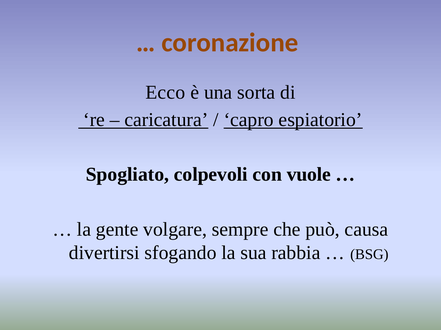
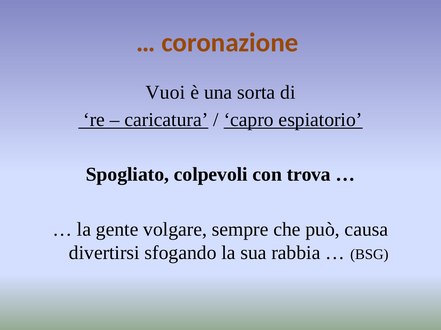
Ecco: Ecco -> Vuoi (165, 93)
vuole: vuole -> trova (309, 175)
